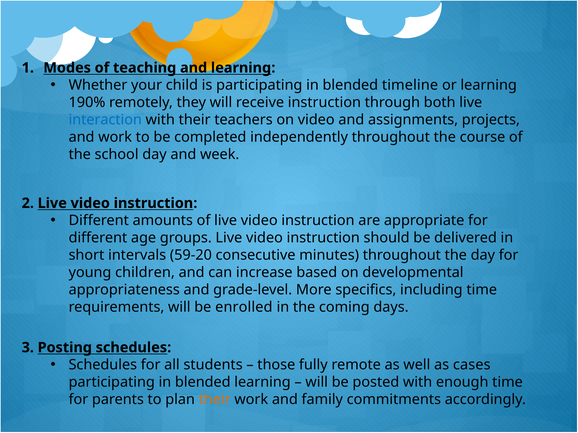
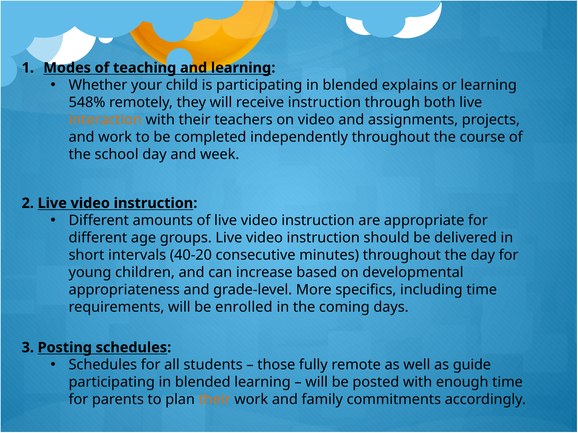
timeline: timeline -> explains (410, 85)
190%: 190% -> 548% (87, 103)
interaction colour: blue -> orange (105, 120)
59-20: 59-20 -> 40-20 (191, 255)
cases: cases -> guide (472, 365)
